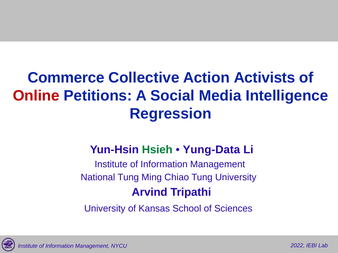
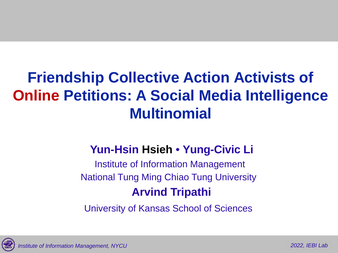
Commerce: Commerce -> Friendship (66, 78)
Regression: Regression -> Multinomial (171, 114)
Hsieh colour: green -> black (157, 150)
Yung-Data: Yung-Data -> Yung-Civic (212, 150)
